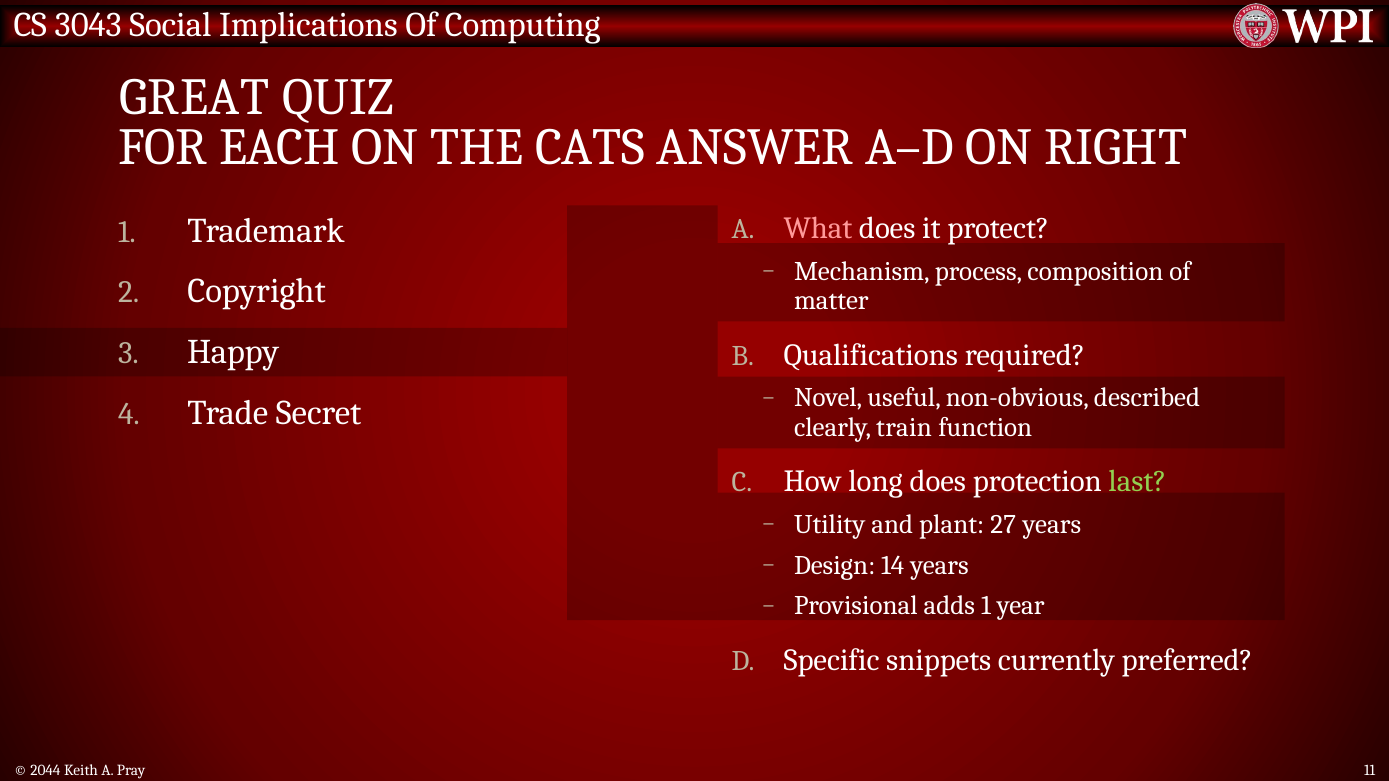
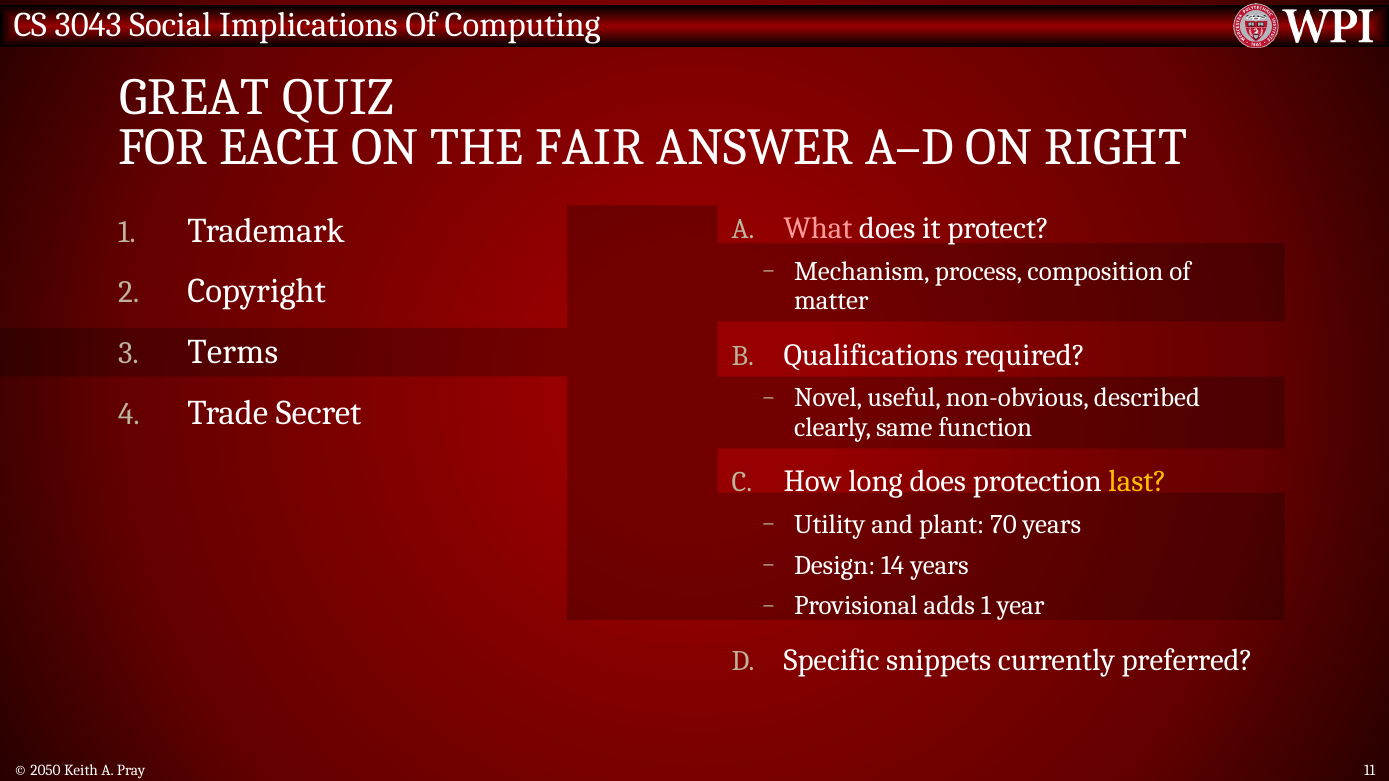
CATS: CATS -> FAIR (590, 147)
Happy: Happy -> Terms (233, 352)
train: train -> same (904, 427)
last colour: light green -> yellow (1137, 482)
27: 27 -> 70 (1003, 525)
2044: 2044 -> 2050 (45, 771)
